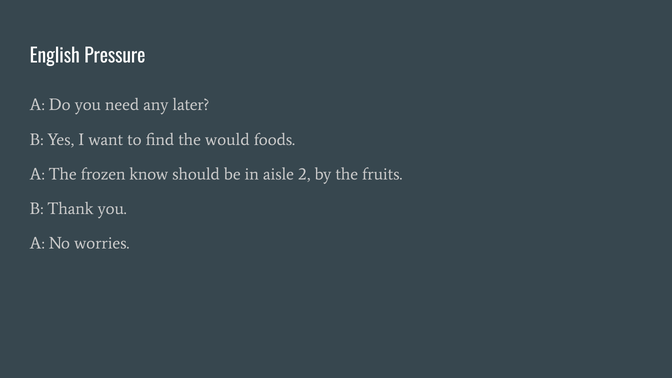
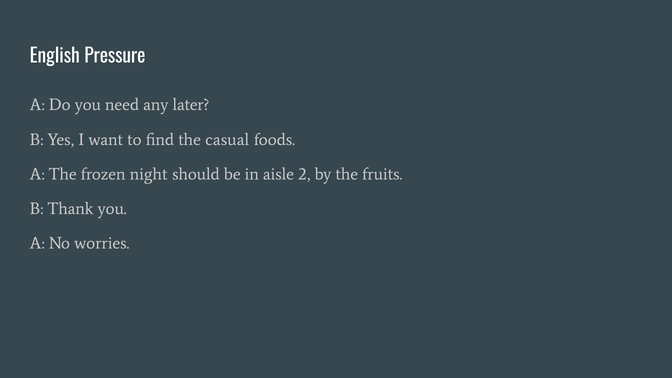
would: would -> casual (227, 140)
know: know -> night (149, 174)
